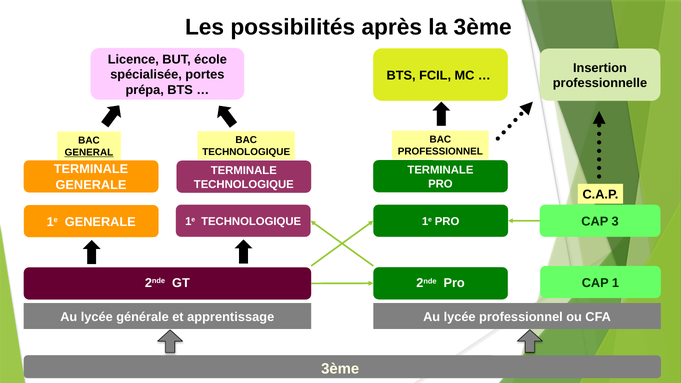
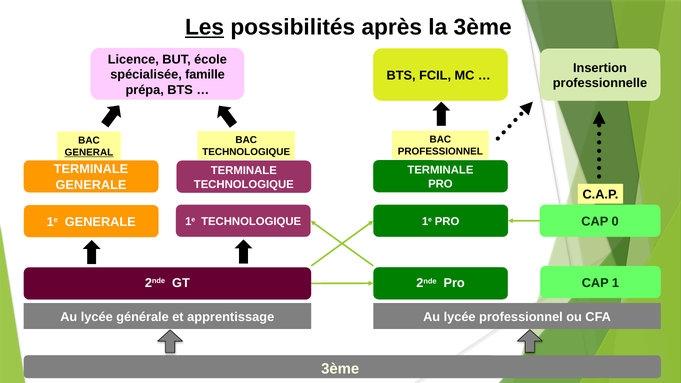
Les underline: none -> present (205, 27)
portes: portes -> famille (205, 75)
3: 3 -> 0 (615, 222)
